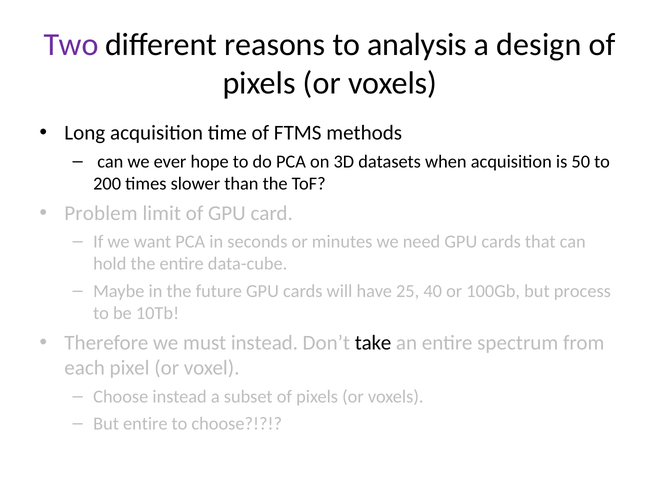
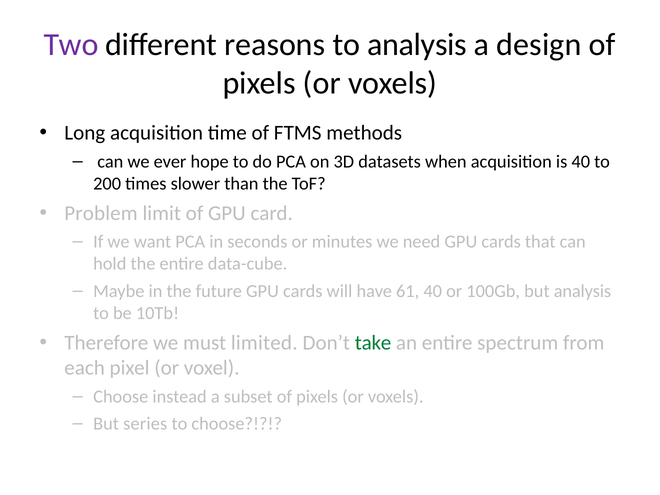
is 50: 50 -> 40 (581, 162)
25: 25 -> 61 (408, 291)
but process: process -> analysis (582, 291)
must instead: instead -> limited (264, 343)
take colour: black -> green (373, 343)
But entire: entire -> series (145, 424)
